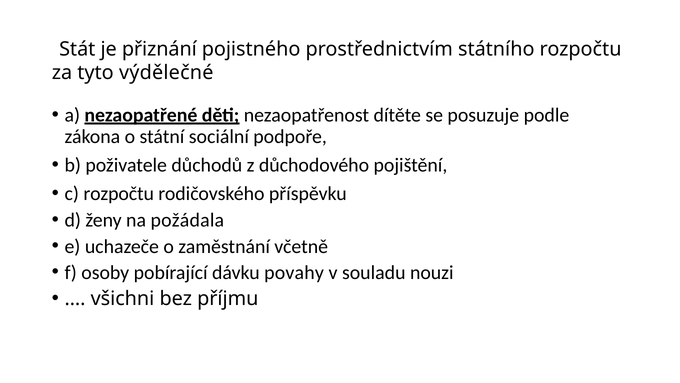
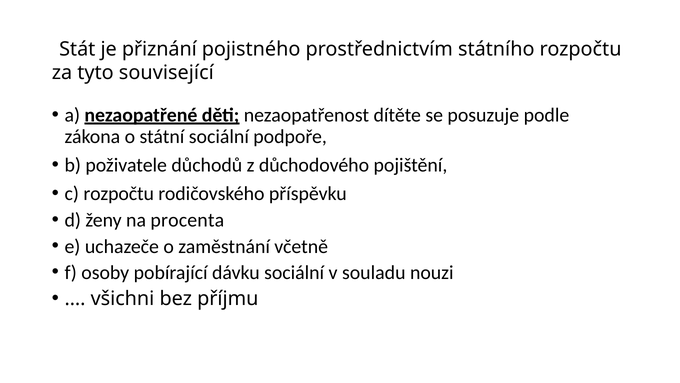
výdělečné: výdělečné -> související (166, 73)
požádala: požádala -> procenta (187, 220)
dávku povahy: povahy -> sociální (294, 272)
